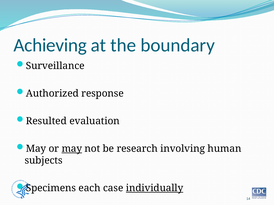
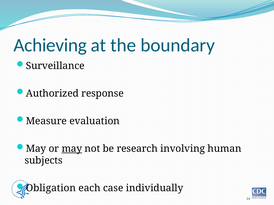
Resulted: Resulted -> Measure (46, 121)
Specimens: Specimens -> Obligation (51, 189)
individually underline: present -> none (155, 189)
